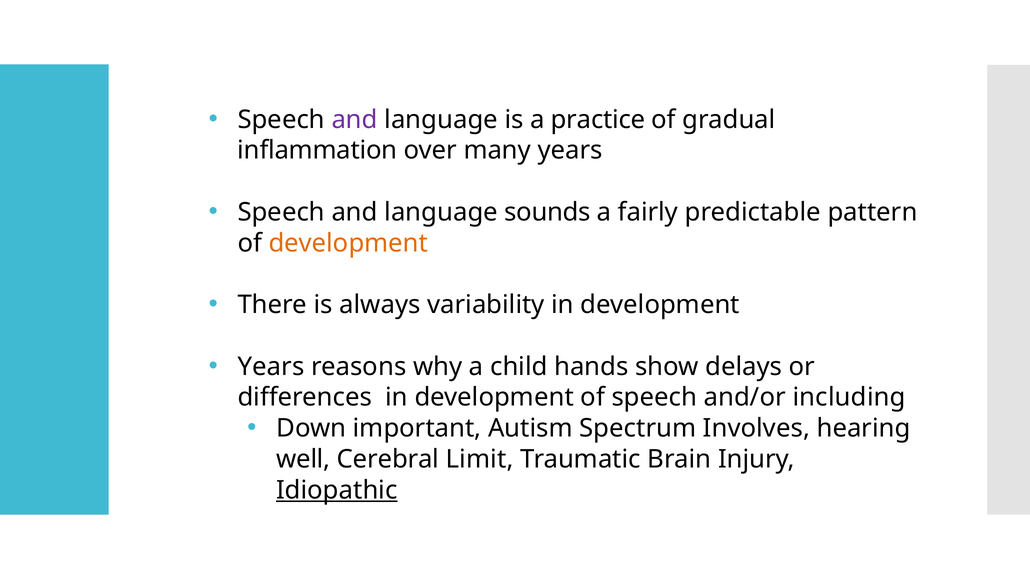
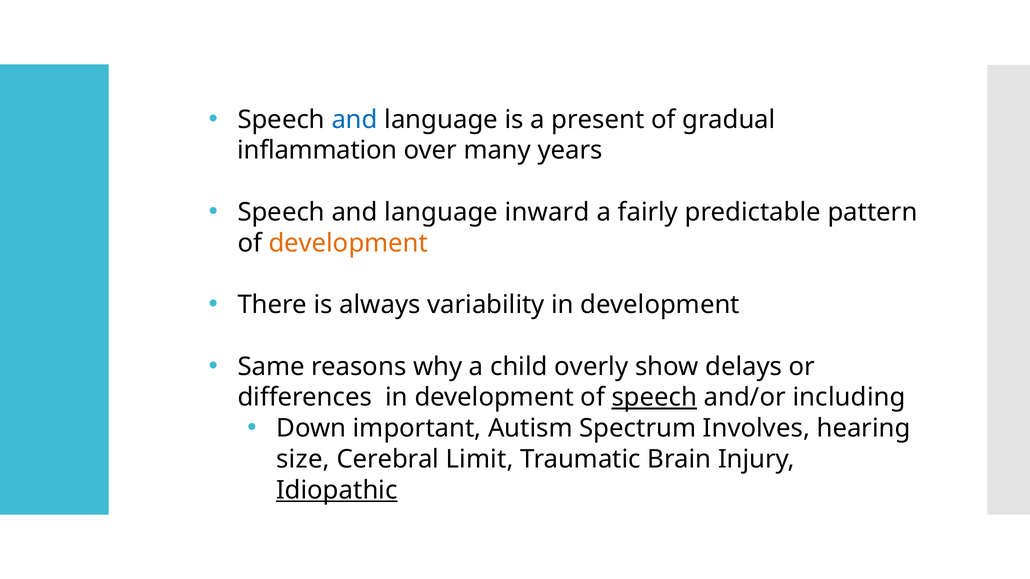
and colour: purple -> blue (355, 120)
practice: practice -> present (598, 120)
sounds: sounds -> inward (547, 212)
Years: Years -> Same (271, 367)
hands: hands -> overly (591, 367)
speech underline: none -> present (654, 398)
well: well -> size (303, 459)
